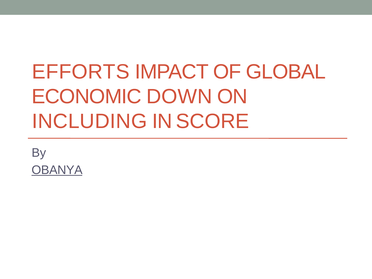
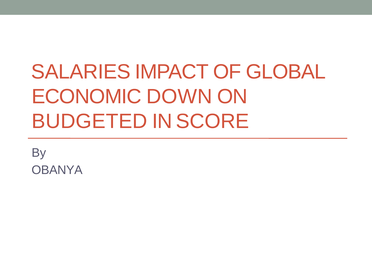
EFFORTS: EFFORTS -> SALARIES (81, 72)
INCLUDING: INCLUDING -> BUDGETED (89, 121)
OBANYA underline: present -> none (57, 170)
